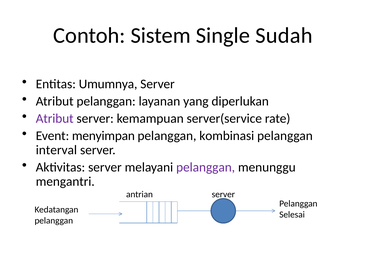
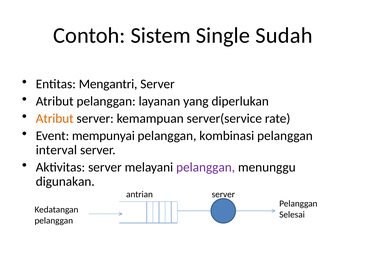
Umumnya: Umumnya -> Mengantri (108, 84)
Atribut colour: purple -> orange (55, 119)
menyimpan: menyimpan -> mempunyai (103, 136)
mengantri: mengantri -> digunakan (65, 182)
